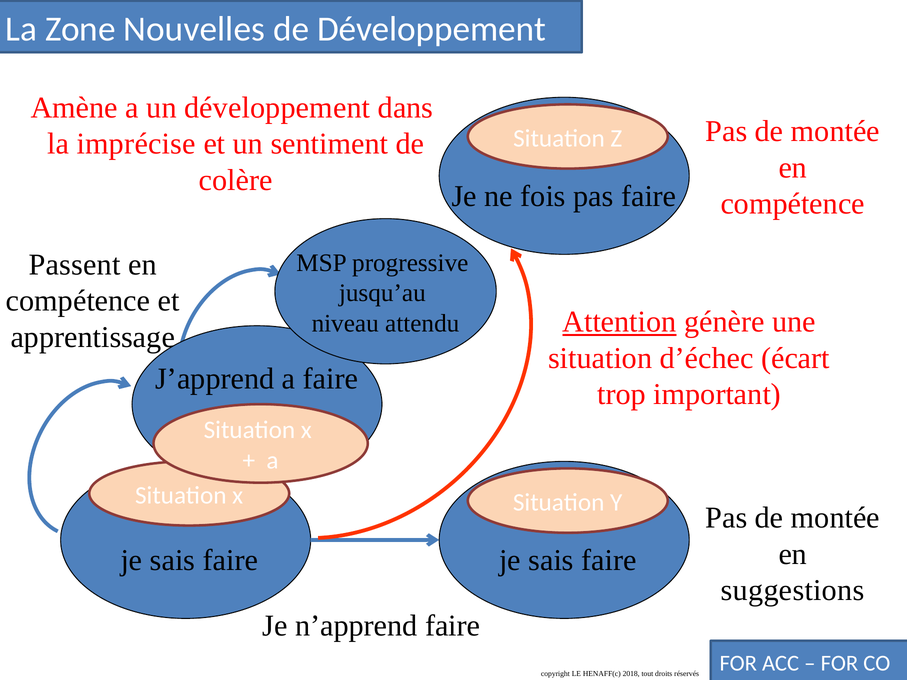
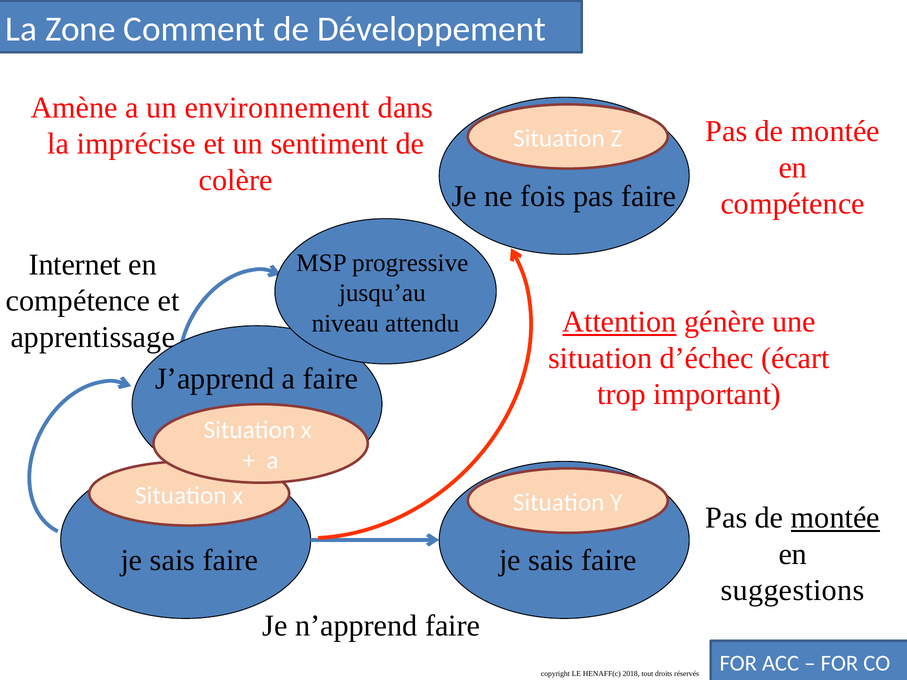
Nouvelles: Nouvelles -> Comment (194, 29)
un développement: développement -> environnement (277, 108)
Passent: Passent -> Internet (75, 265)
montée underline: none -> present (835, 518)
